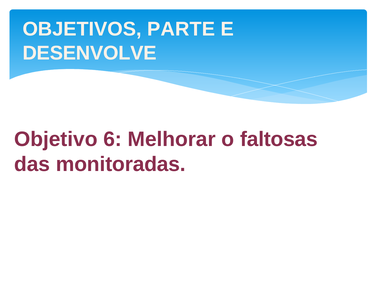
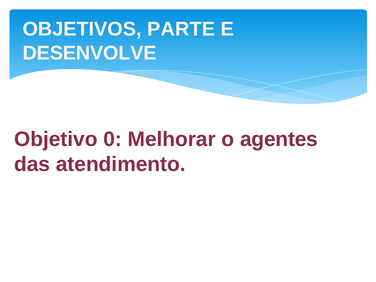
6: 6 -> 0 (113, 139)
faltosas: faltosas -> agentes (279, 139)
monitoradas: monitoradas -> atendimento (121, 164)
